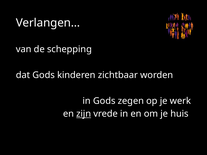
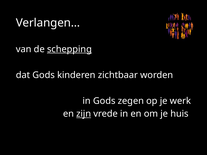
schepping underline: none -> present (69, 49)
